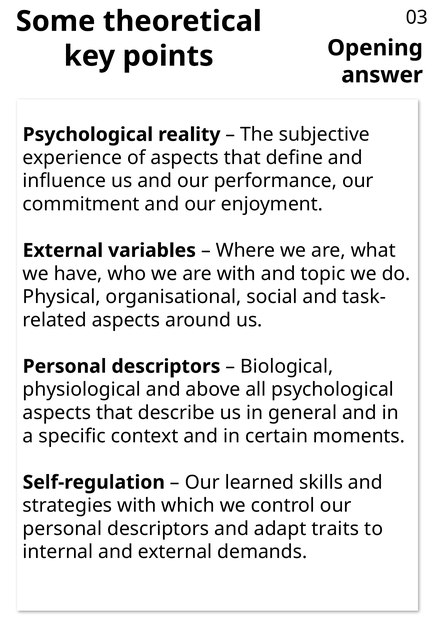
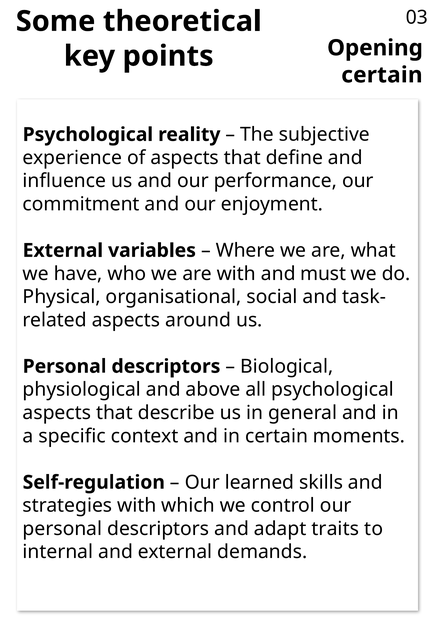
answer: answer -> certain (382, 75)
topic: topic -> must (323, 274)
